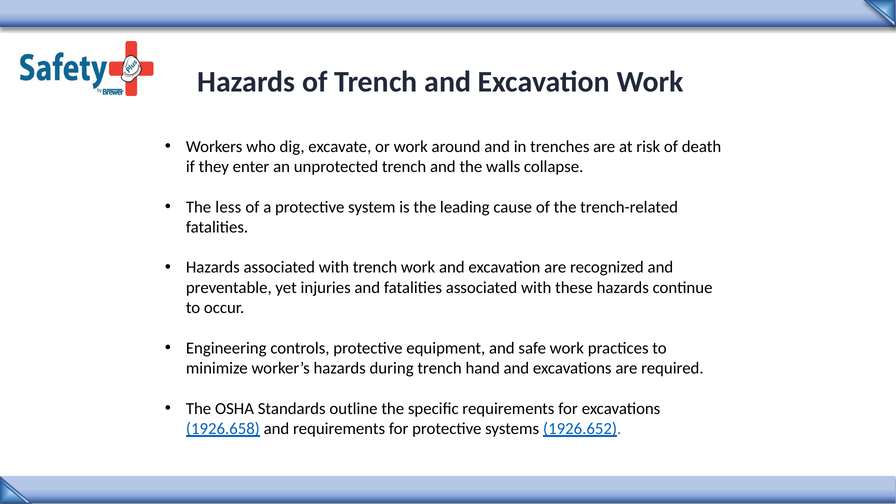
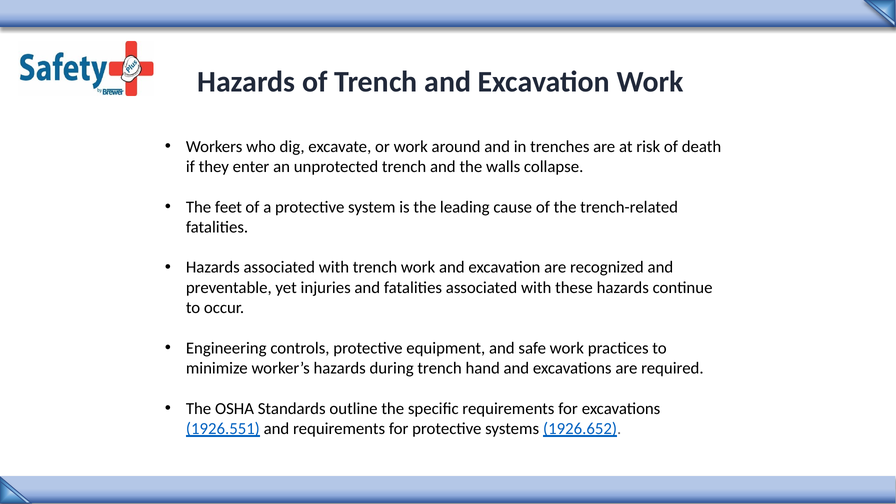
less: less -> feet (228, 207)
1926.658: 1926.658 -> 1926.551 (223, 429)
